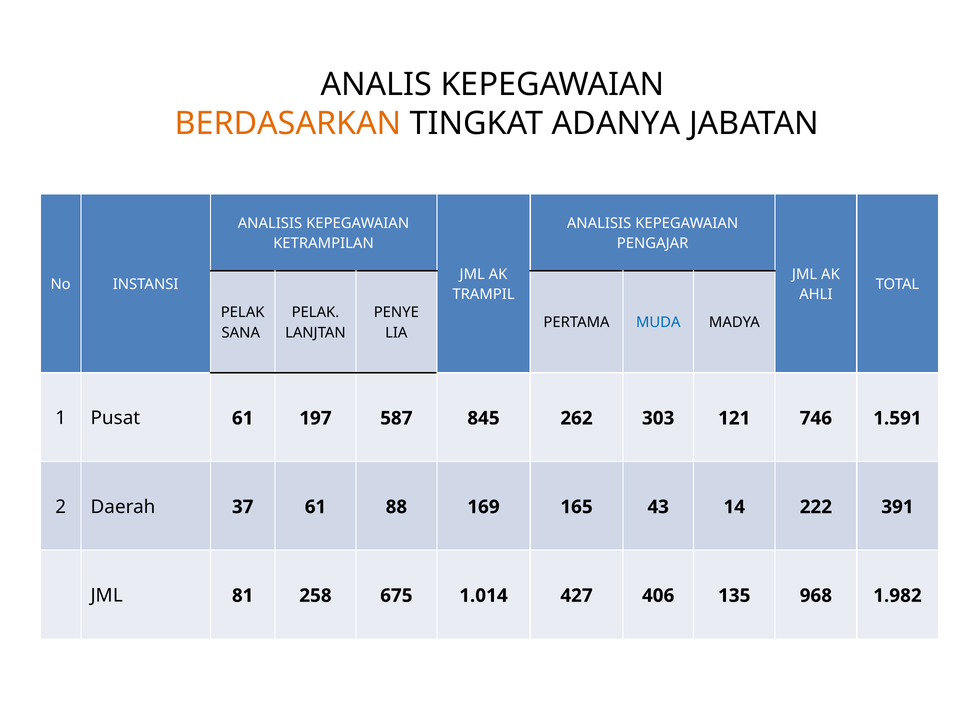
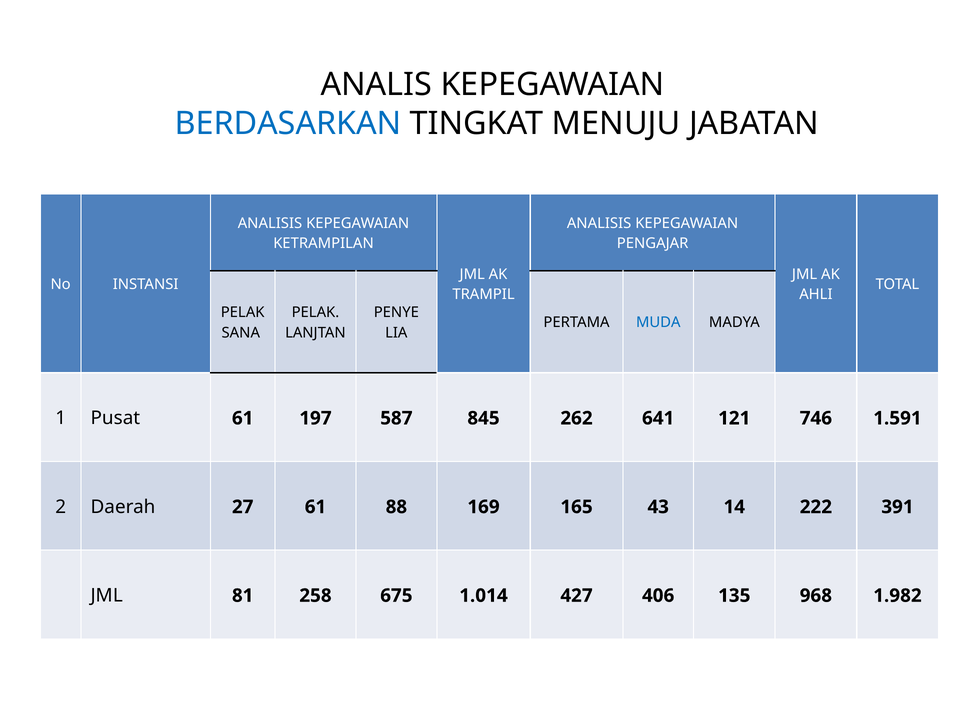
BERDASARKAN colour: orange -> blue (288, 124)
ADANYA: ADANYA -> MENUJU (616, 124)
303: 303 -> 641 (658, 418)
37: 37 -> 27 (243, 507)
